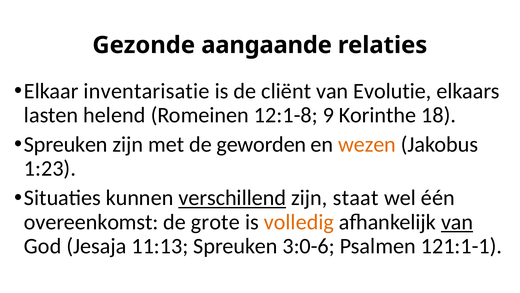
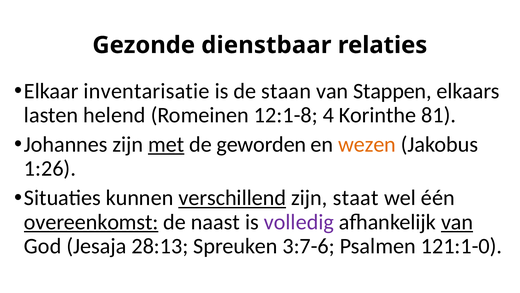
aangaande: aangaande -> dienstbaar (266, 45)
cliënt: cliënt -> staan (286, 91)
Evolutie: Evolutie -> Stappen (392, 91)
9: 9 -> 4 (328, 115)
18: 18 -> 81 (439, 115)
Spreuken: Spreuken -> Johannes (66, 144)
met underline: none -> present (166, 144)
1:23: 1:23 -> 1:26 (50, 168)
overeenkomst underline: none -> present (91, 222)
grote: grote -> naast (216, 222)
volledig colour: orange -> purple (299, 222)
11:13: 11:13 -> 28:13 (160, 246)
3:0-6: 3:0-6 -> 3:7-6 (309, 246)
121:1-1: 121:1-1 -> 121:1-0 (462, 246)
